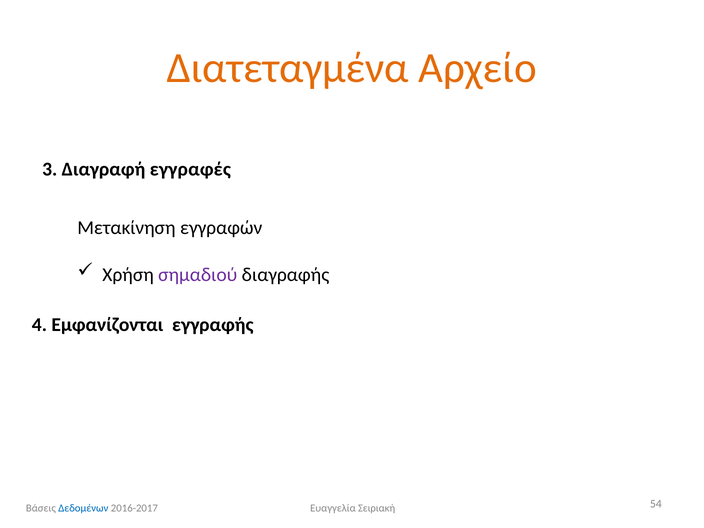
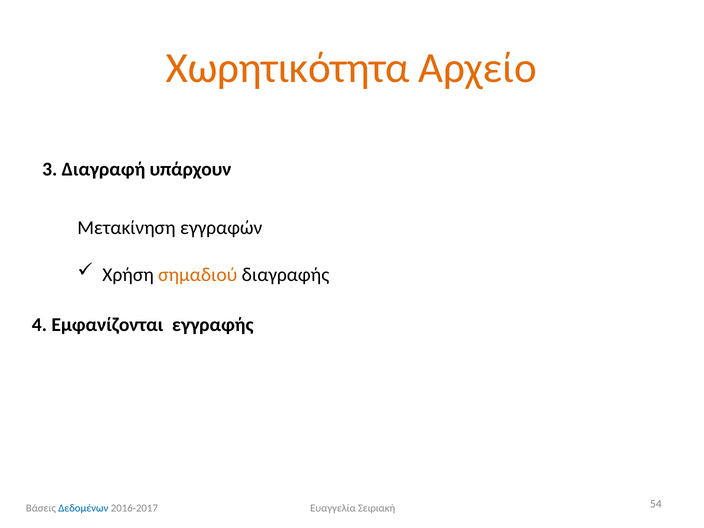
Διατεταγμένα: Διατεταγμένα -> Χωρητικότητα (288, 68)
εγγραφές: εγγραφές -> υπάρχουν (190, 169)
σημαδιού colour: purple -> orange (198, 275)
